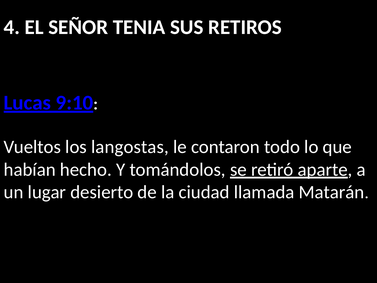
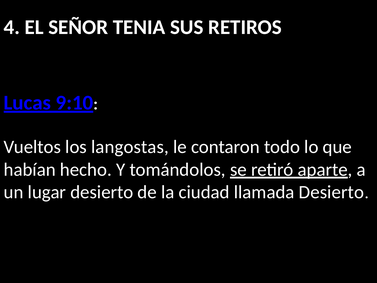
llamada Matarán: Matarán -> Desierto (331, 192)
